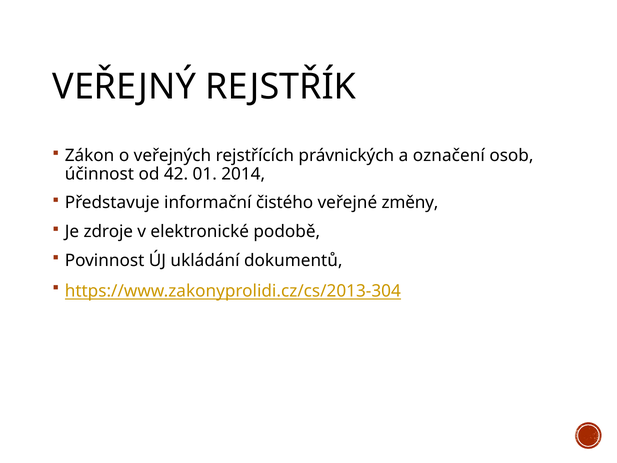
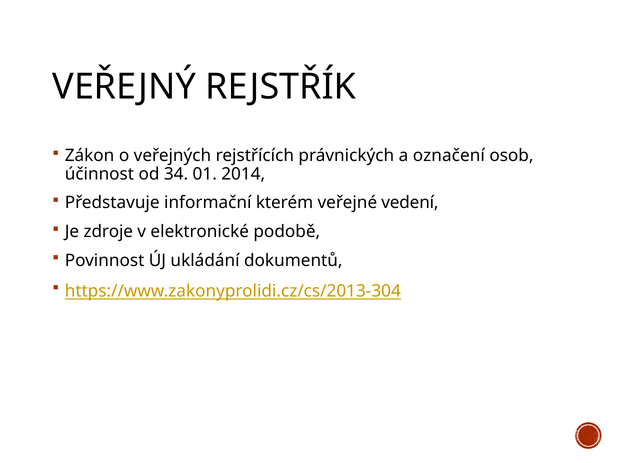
42: 42 -> 34 (176, 174)
čistého: čistého -> kterém (285, 203)
změny: změny -> vedení (410, 203)
